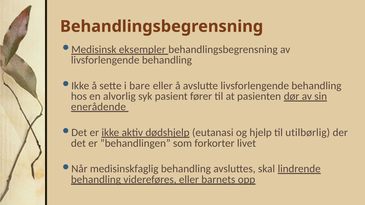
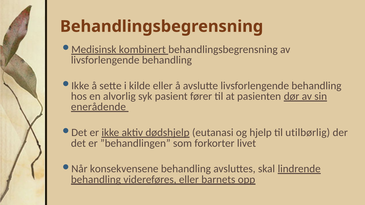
eksempler: eksempler -> kombinert (142, 50)
bare: bare -> kilde (140, 86)
medisinskfaglig: medisinskfaglig -> konsekvensene (124, 169)
